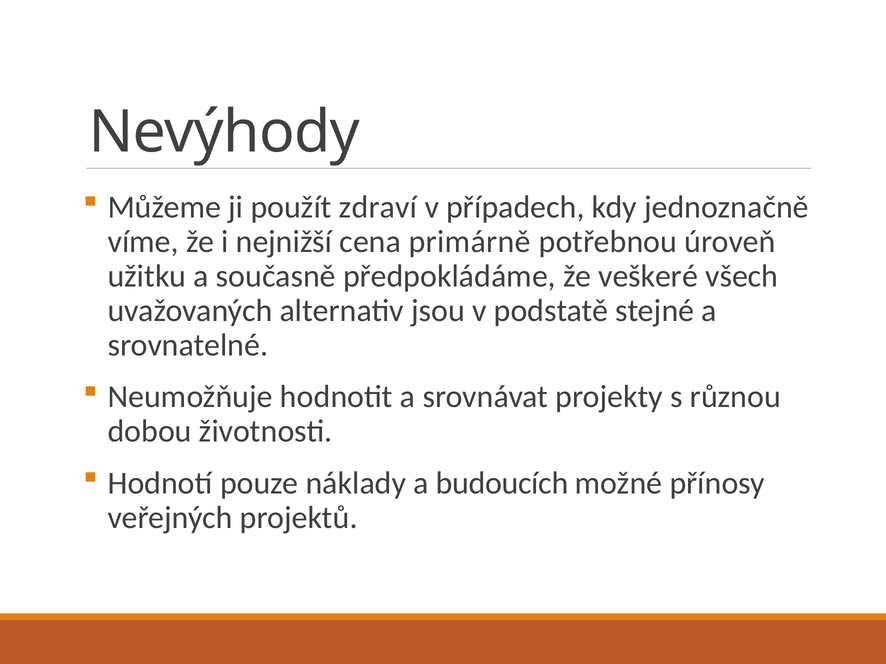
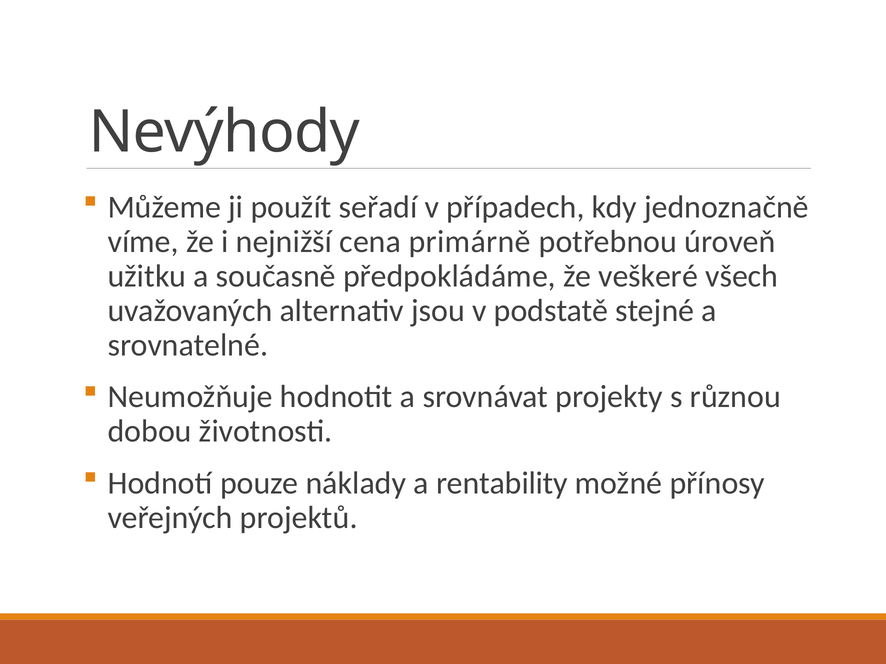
zdraví: zdraví -> seřadí (378, 207)
budoucích: budoucích -> rentability (502, 483)
